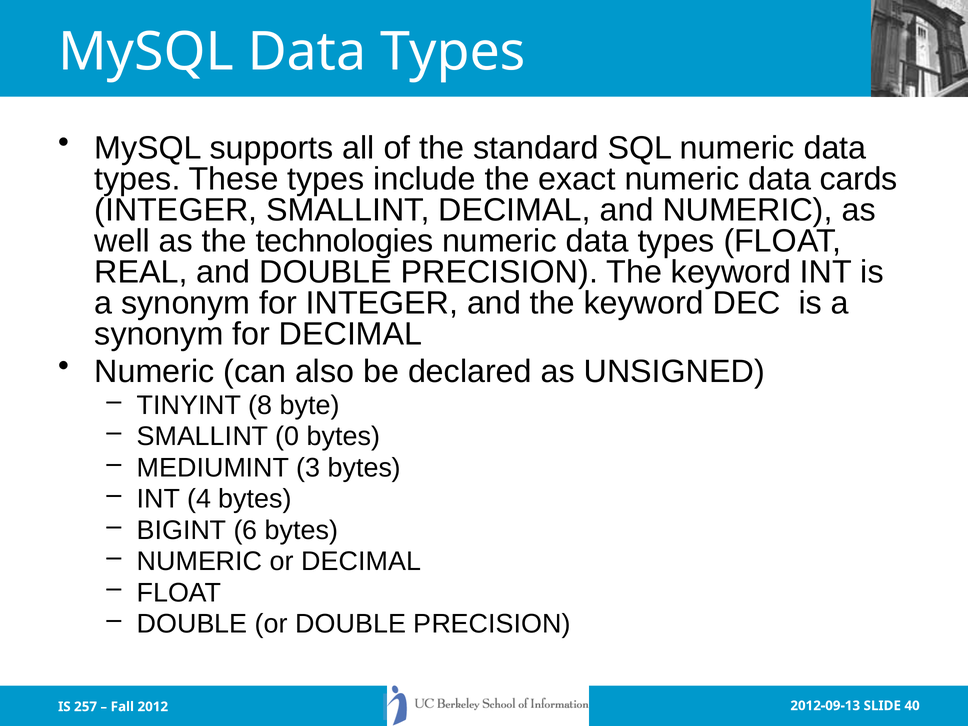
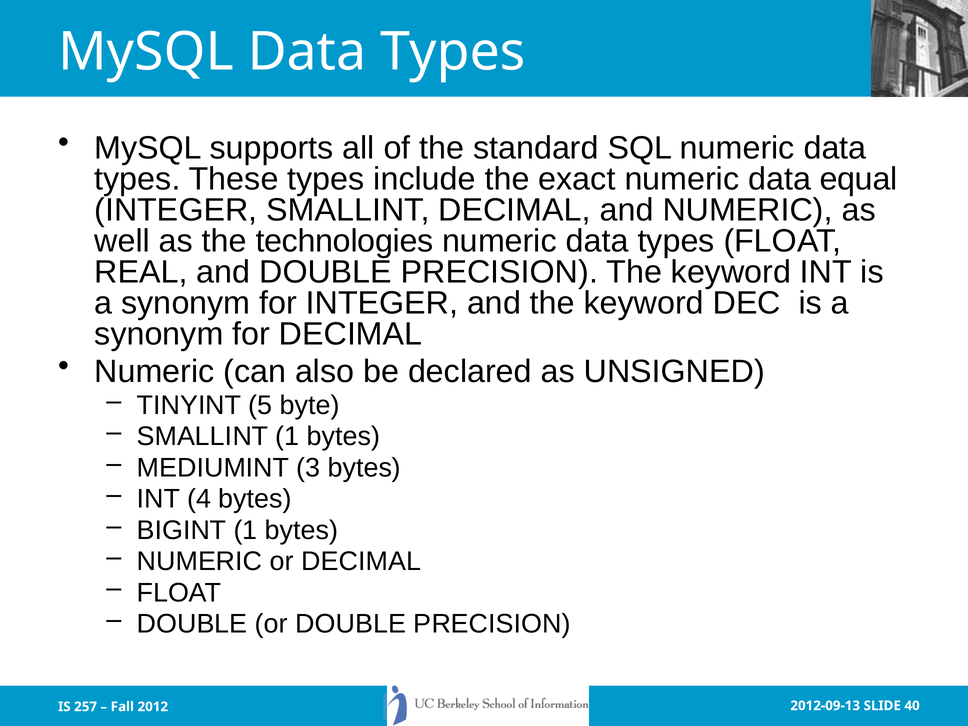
cards: cards -> equal (859, 179)
8: 8 -> 5 (260, 405)
SMALLINT 0: 0 -> 1 (287, 437)
BIGINT 6: 6 -> 1 (245, 530)
